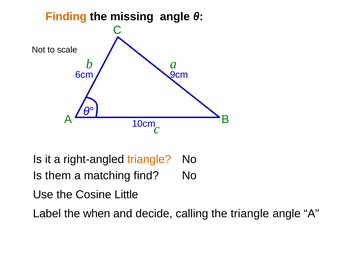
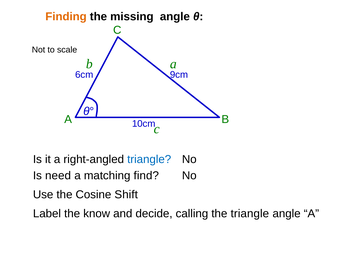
triangle colour: orange -> blue (149, 159)
them: them -> need (58, 176)
Little: Little -> Shift (126, 195)
when: when -> know (97, 214)
